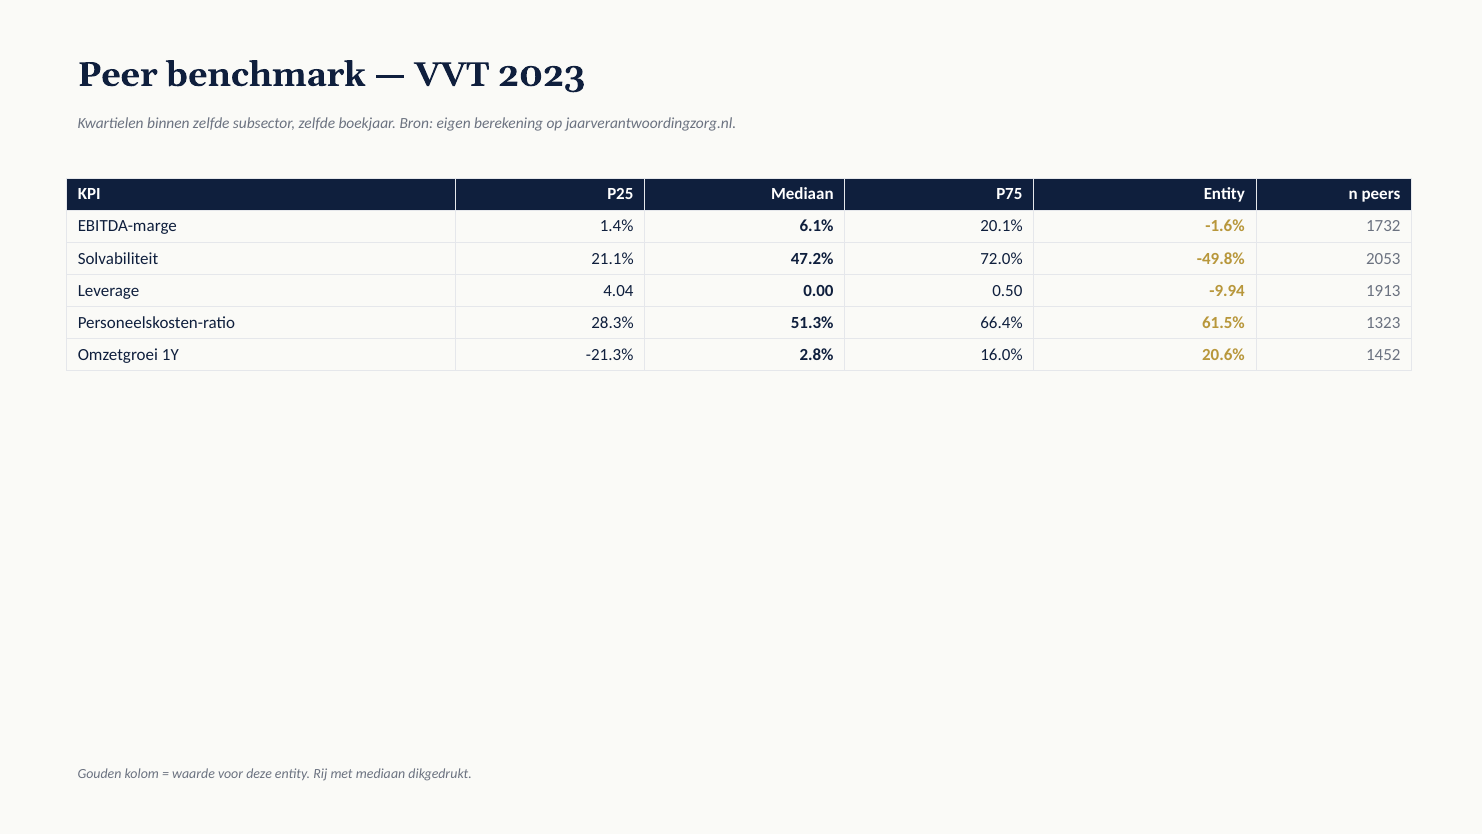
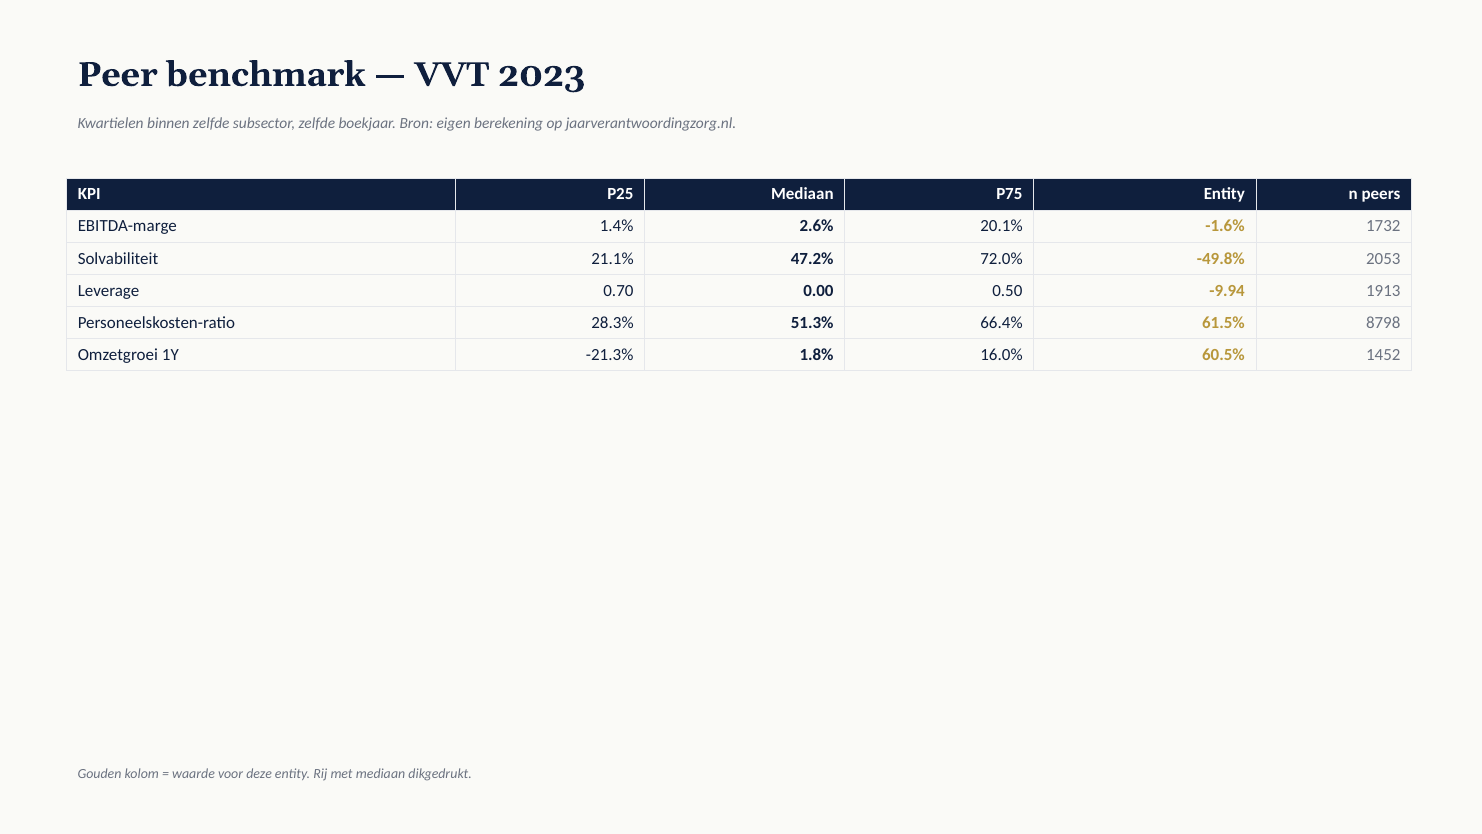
6.1%: 6.1% -> 2.6% (817, 226)
4.04: 4.04 -> 0.70 (618, 290)
1323: 1323 -> 8798 (1383, 323)
2.8%: 2.8% -> 1.8% (817, 355)
20.6%: 20.6% -> 60.5% (1223, 355)
